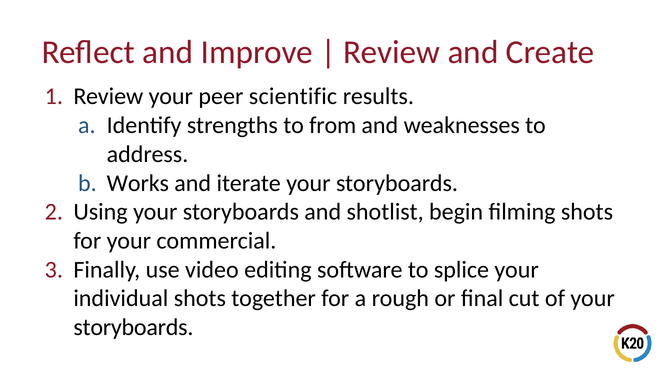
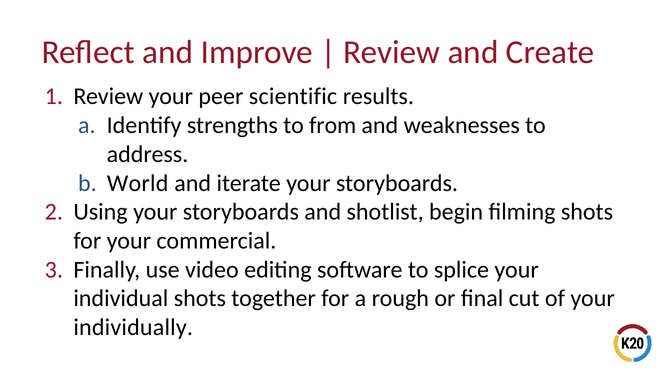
Works: Works -> World (138, 183)
storyboards: storyboards -> individually (133, 327)
